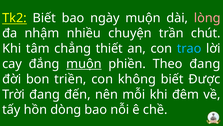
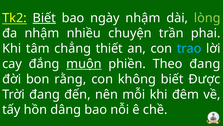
Biết underline: none -> present (44, 18)
ngày muộn: muộn -> nhậm (143, 18)
lòng colour: pink -> light green (207, 18)
chút: chút -> phai (206, 33)
triền: triền -> rằng (70, 79)
dòng: dòng -> dâng (66, 109)
